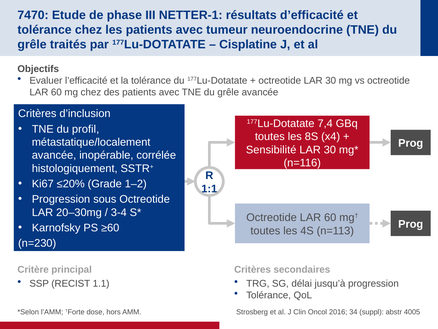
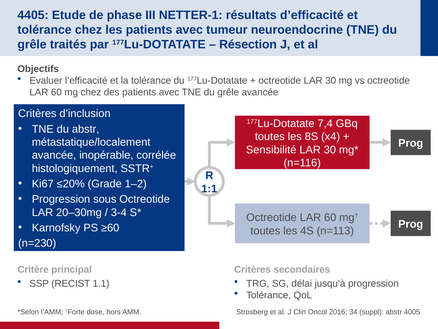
7470: 7470 -> 4405 (33, 15)
Cisplatine: Cisplatine -> Résection (248, 44)
du profil: profil -> abstr (86, 129)
